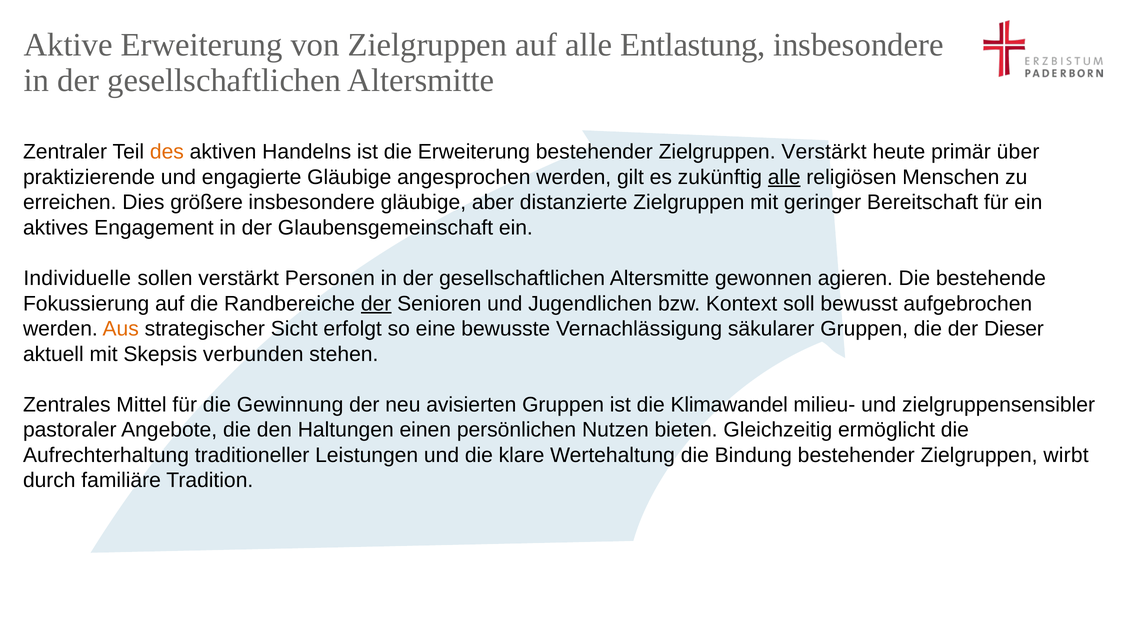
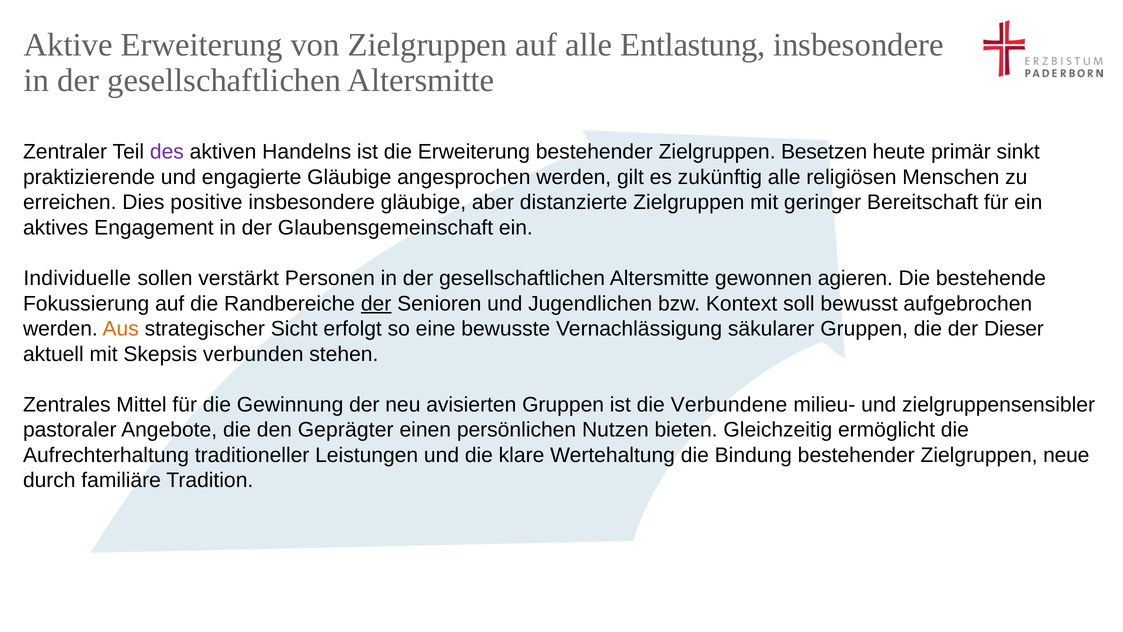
des colour: orange -> purple (167, 152)
Zielgruppen Verstärkt: Verstärkt -> Besetzen (824, 152)
über: über -> sinkt (1018, 152)
alle underline: present -> none (784, 177)
größere: größere -> positive (206, 202)
Klimawandel: Klimawandel -> Verbundene (729, 404)
Haltungen: Haltungen -> Geprägter (346, 430)
wirbt: wirbt -> neue (1066, 455)
